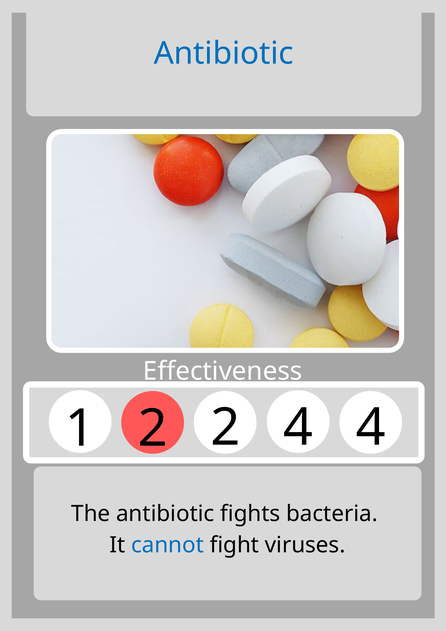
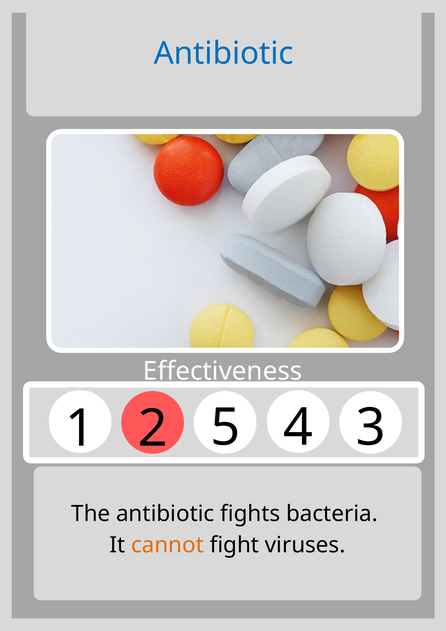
2 2: 2 -> 5 (225, 428)
4 4: 4 -> 3 (371, 428)
cannot colour: blue -> orange (167, 545)
